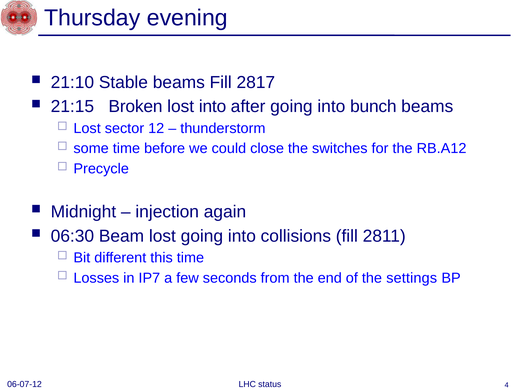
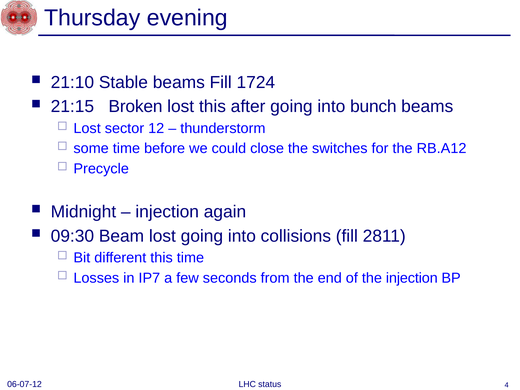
2817: 2817 -> 1724 (256, 82)
lost into: into -> this (212, 107)
06:30: 06:30 -> 09:30 (72, 236)
the settings: settings -> injection (412, 278)
